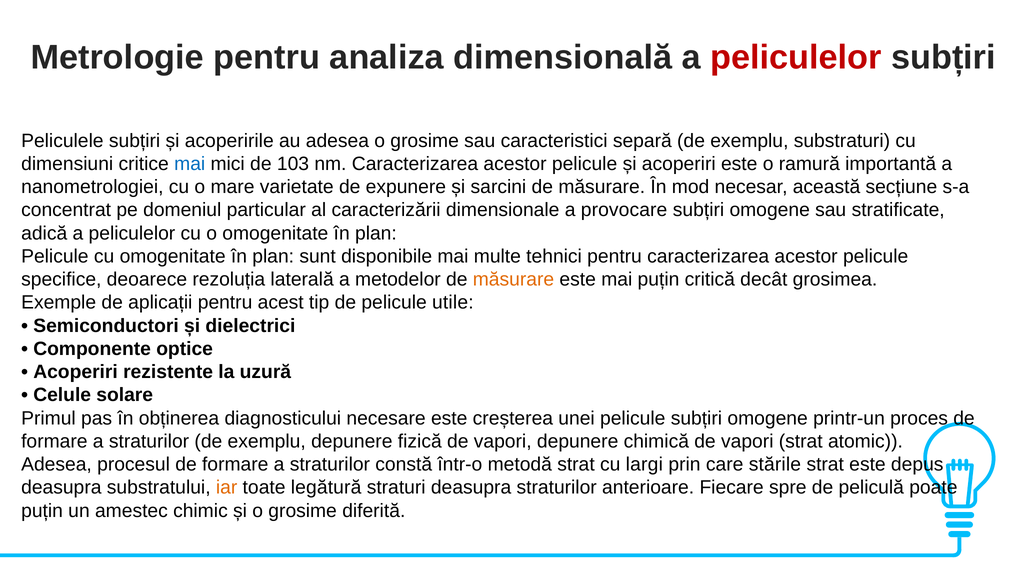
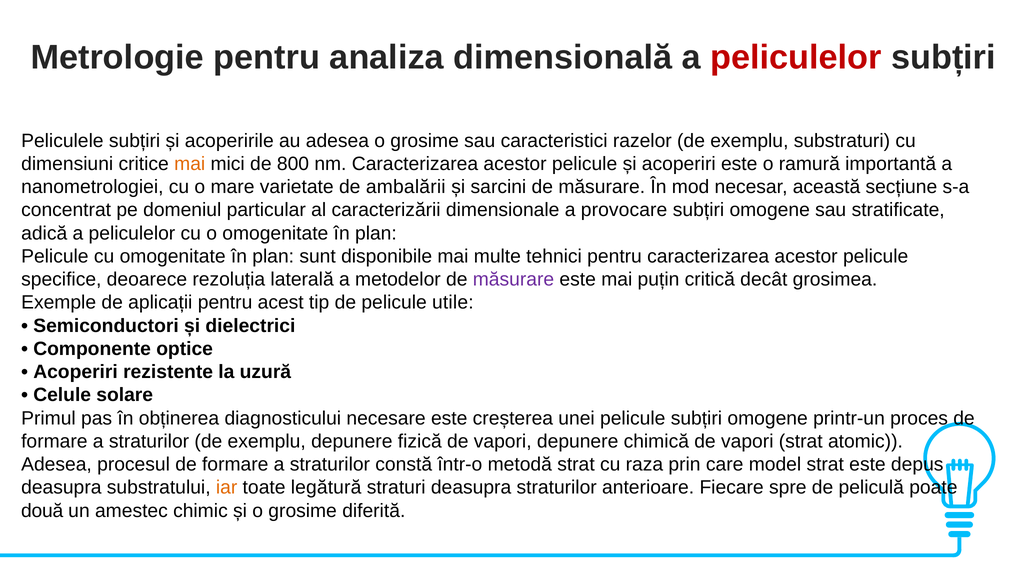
separă: separă -> razelor (642, 141)
mai colour: blue -> orange (190, 164)
103: 103 -> 800 (293, 164)
expunere: expunere -> ambalării (406, 187)
măsurare colour: orange -> purple (513, 280)
largi: largi -> raza (644, 465)
stările: stările -> model (775, 465)
puțin: puțin -> două (42, 511)
